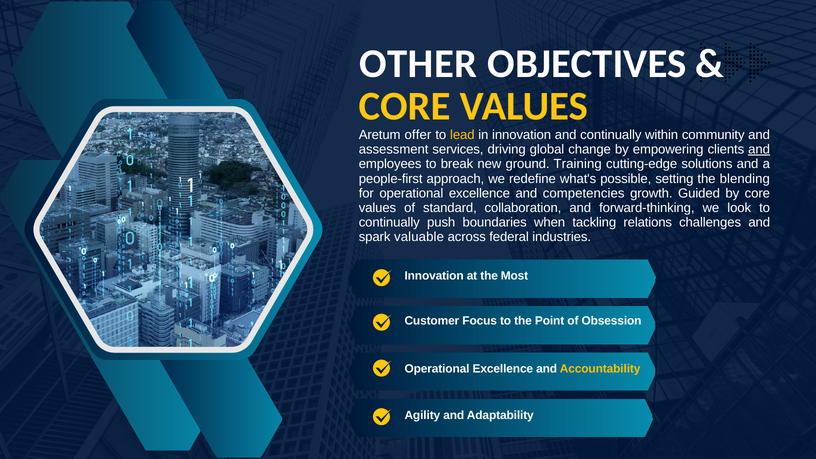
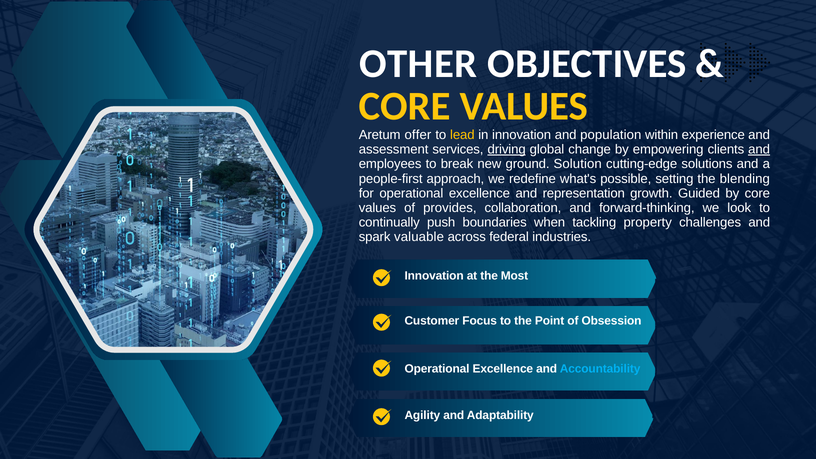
and continually: continually -> population (611, 135)
community: community -> experience (713, 135)
driving underline: none -> present (507, 149)
Training: Training -> Solution (578, 164)
competencies: competencies -> representation (584, 193)
standard: standard -> provides (450, 208)
relations: relations -> property (648, 223)
Accountability colour: yellow -> light blue (600, 369)
